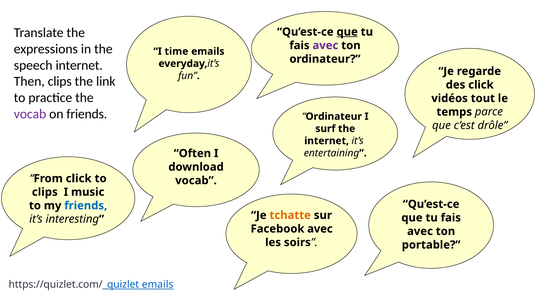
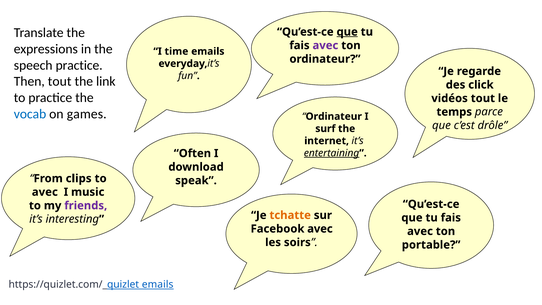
speech internet: internet -> practice (79, 65)
Then clips: clips -> tout (60, 81)
vocab colour: purple -> blue (30, 114)
on friends: friends -> games (87, 114)
entertaining underline: none -> present (332, 153)
From click: click -> clips (79, 178)
vocab: vocab -> speak (196, 180)
clips: clips -> avec (45, 192)
friends colour: blue -> purple (86, 206)
